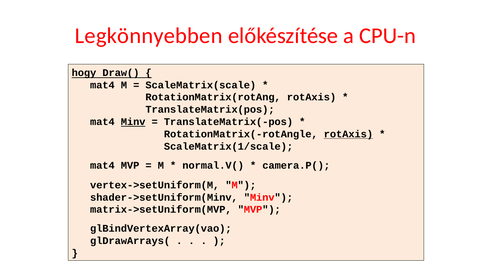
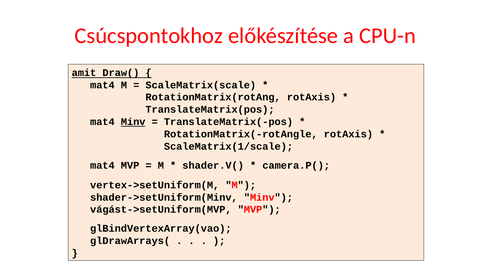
Legkönnyebben: Legkönnyebben -> Csúcspontokhoz (149, 36)
hogy: hogy -> amit (84, 73)
rotAxis underline: present -> none (348, 134)
normal.V(: normal.V( -> shader.V( (213, 166)
matrix->setUniform(MVP: matrix->setUniform(MVP -> vágást->setUniform(MVP (161, 210)
